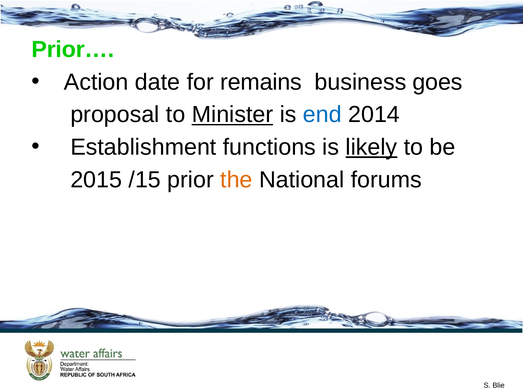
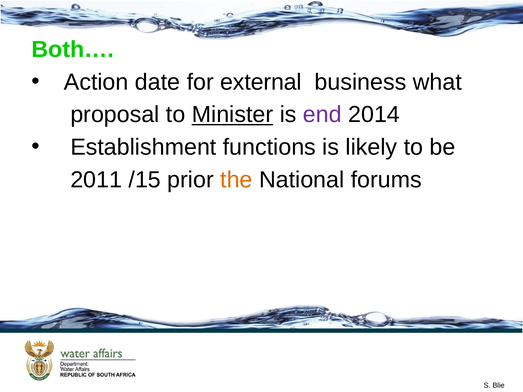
Prior…: Prior… -> Both… (73, 50)
remains: remains -> external (261, 82)
goes: goes -> what (437, 82)
end colour: blue -> purple (322, 115)
likely underline: present -> none (371, 147)
2015: 2015 -> 2011 (96, 180)
